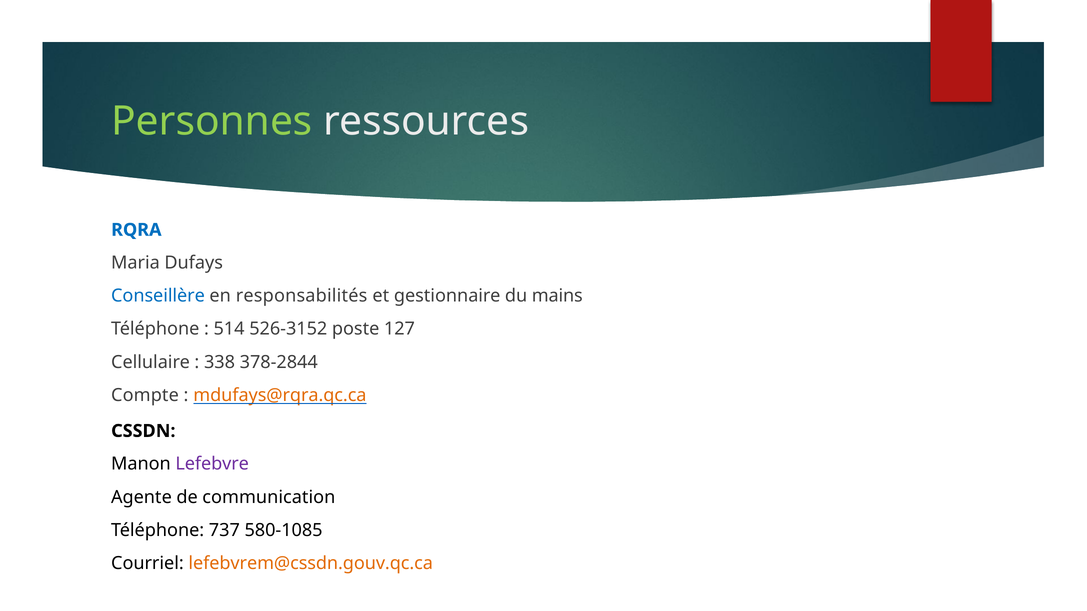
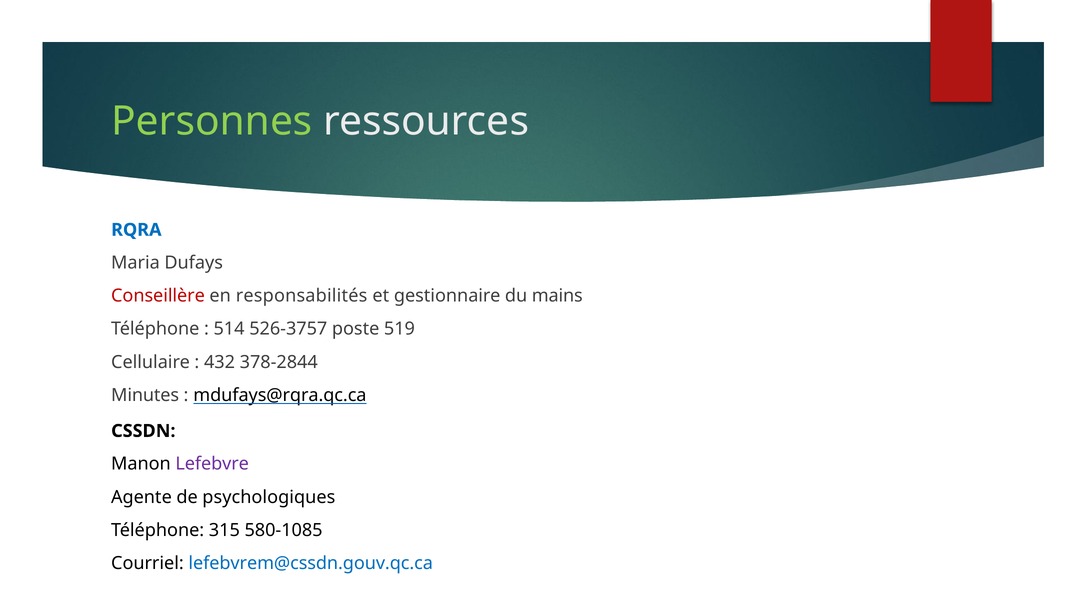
Conseillère colour: blue -> red (158, 296)
526-3152: 526-3152 -> 526-3757 (288, 329)
127: 127 -> 519 (399, 329)
338: 338 -> 432 (220, 362)
Compte: Compte -> Minutes (145, 395)
mdufays@rqra.qc.ca colour: orange -> black (280, 395)
communication: communication -> psychologiques (269, 497)
737: 737 -> 315 (224, 530)
lefebvrem@cssdn.gouv.qc.ca colour: orange -> blue (311, 564)
